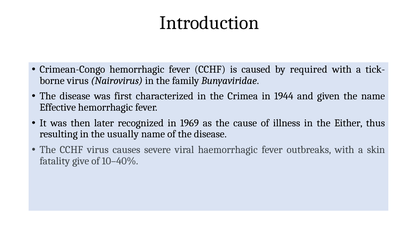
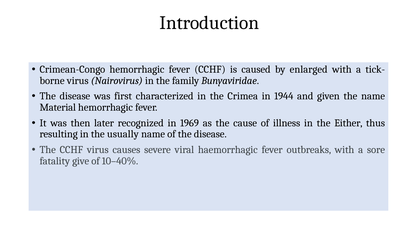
required: required -> enlarged (309, 70)
Effective: Effective -> Material (58, 108)
skin: skin -> sore (376, 150)
